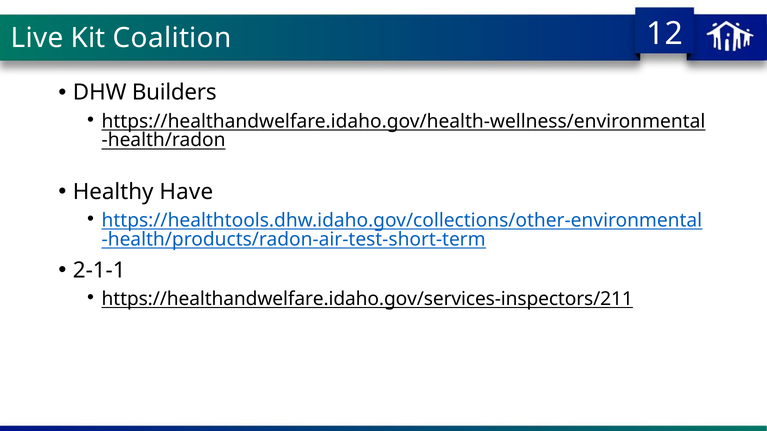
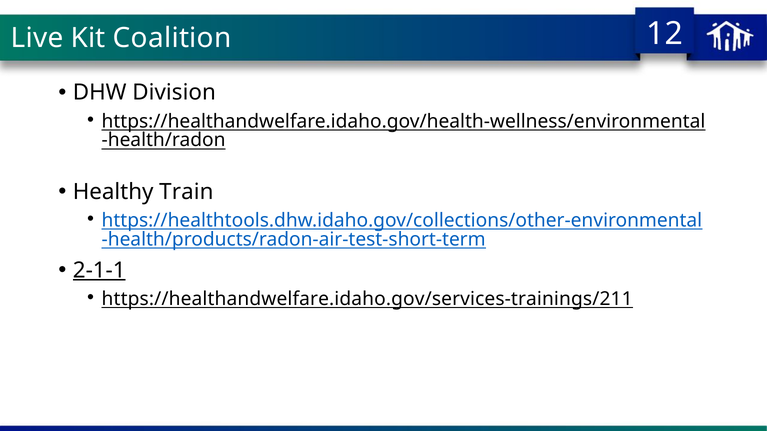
Builders: Builders -> Division (174, 93)
Have: Have -> Train (186, 192)
2-1-1 underline: none -> present (99, 270)
https://healthandwelfare.idaho.gov/services-inspectors/211: https://healthandwelfare.idaho.gov/services-inspectors/211 -> https://healthandwelfare.idaho.gov/services-trainings/211 (367, 299)
